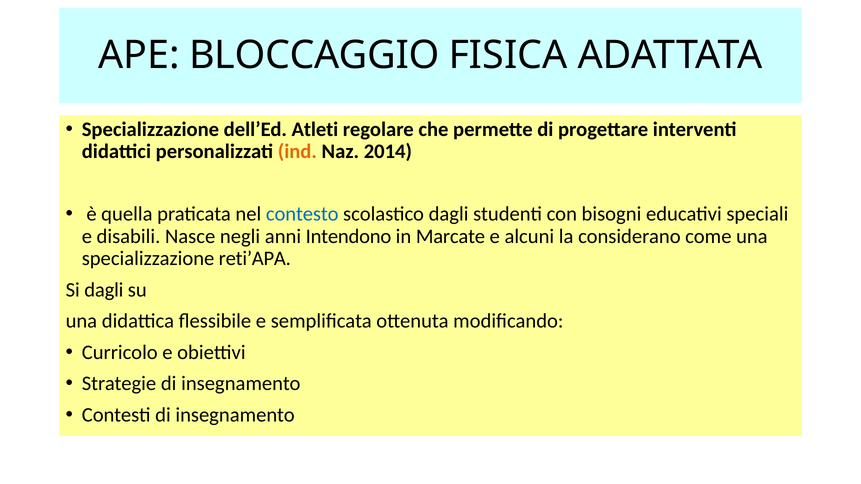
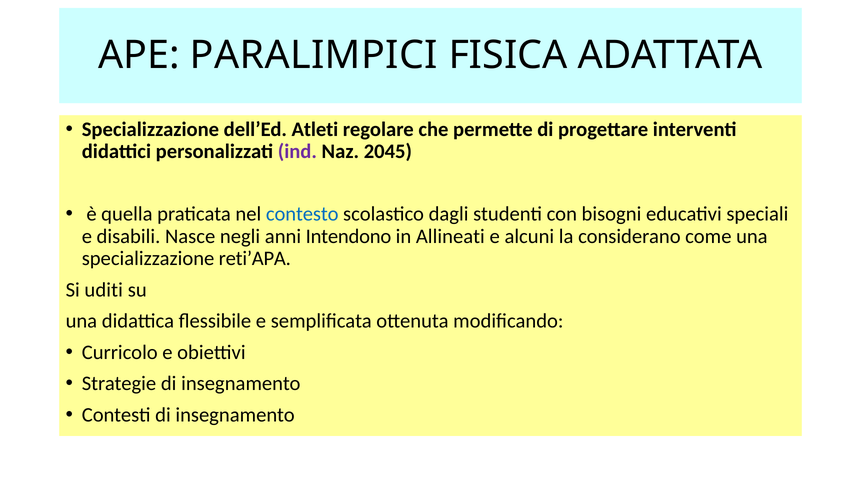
BLOCCAGGIO: BLOCCAGGIO -> PARALIMPICI (314, 55)
ind colour: orange -> purple (297, 152)
2014: 2014 -> 2045 (388, 152)
Marcate: Marcate -> Allineati (450, 236)
Si dagli: dagli -> uditi (104, 290)
